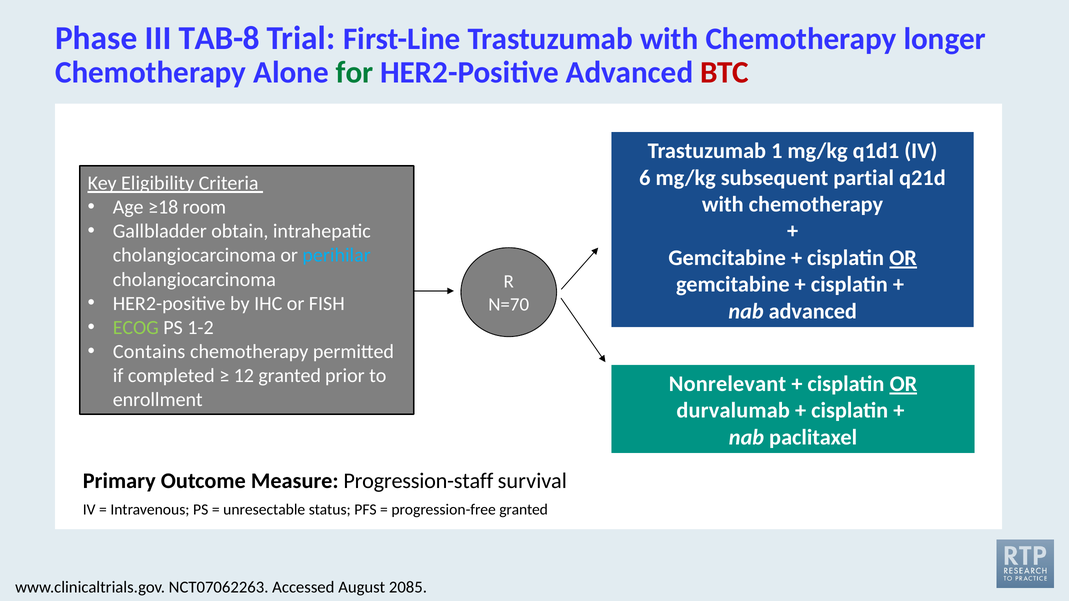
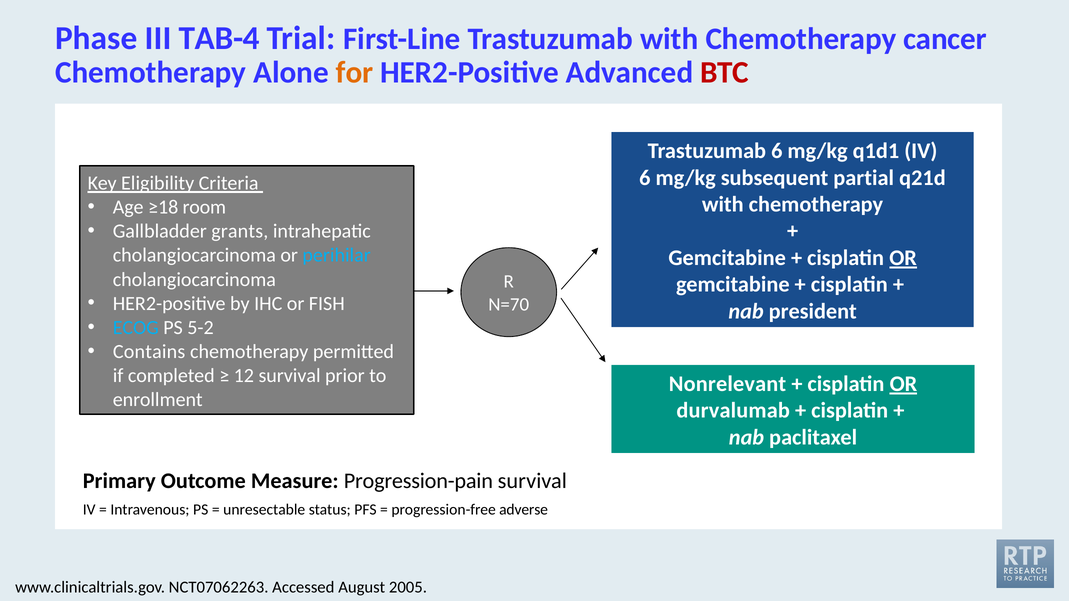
TAB-8: TAB-8 -> TAB-4 (219, 38)
longer: longer -> cancer (945, 39)
for colour: green -> orange (354, 72)
Trastuzumab 1: 1 -> 6 (777, 151)
obtain: obtain -> grants (240, 231)
nab advanced: advanced -> president (813, 311)
ECOG colour: light green -> light blue (136, 328)
1-2: 1-2 -> 5-2 (200, 328)
12 granted: granted -> survival (290, 376)
Progression-staff: Progression-staff -> Progression-pain (418, 481)
progression-free granted: granted -> adverse (524, 510)
2085: 2085 -> 2005 (408, 588)
